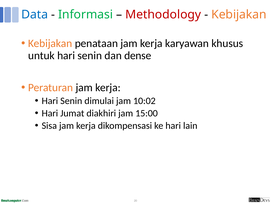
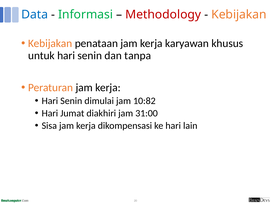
dense: dense -> tanpa (138, 56)
10:02: 10:02 -> 10:82 (144, 101)
15:00: 15:00 -> 31:00 (147, 113)
